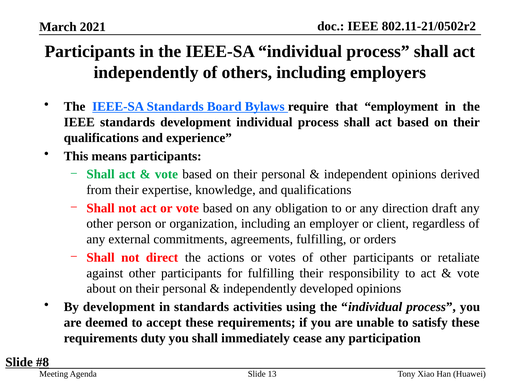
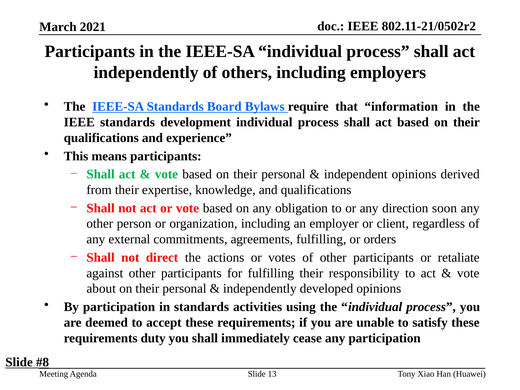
employment: employment -> information (401, 107)
draft: draft -> soon (444, 208)
By development: development -> participation (119, 307)
